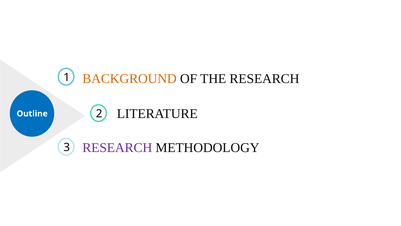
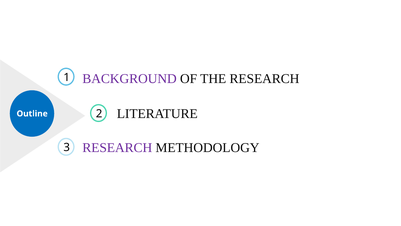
BACKGROUND colour: orange -> purple (130, 79)
